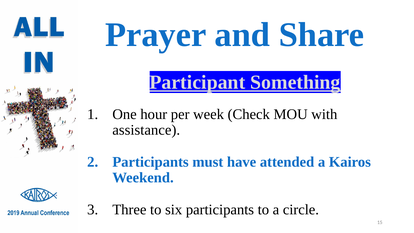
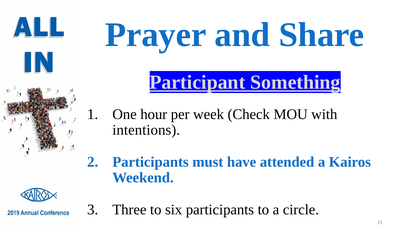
assistance: assistance -> intentions (146, 130)
